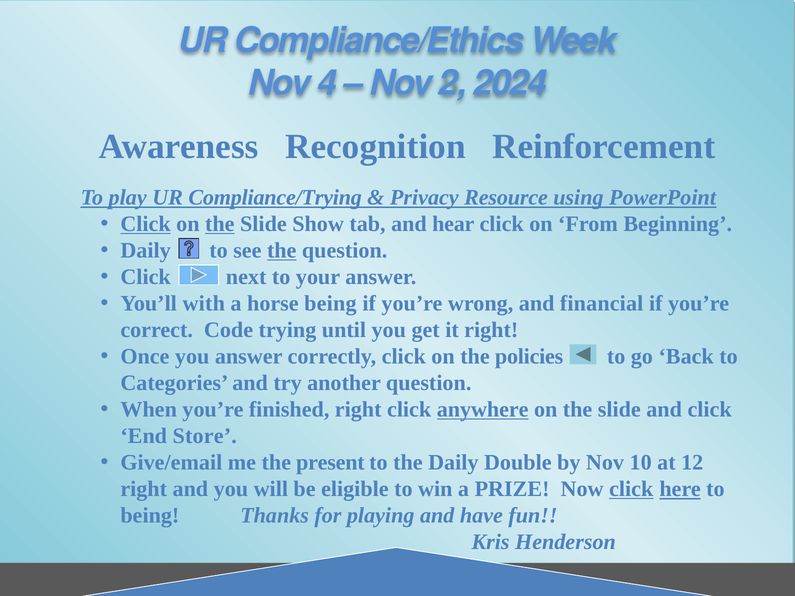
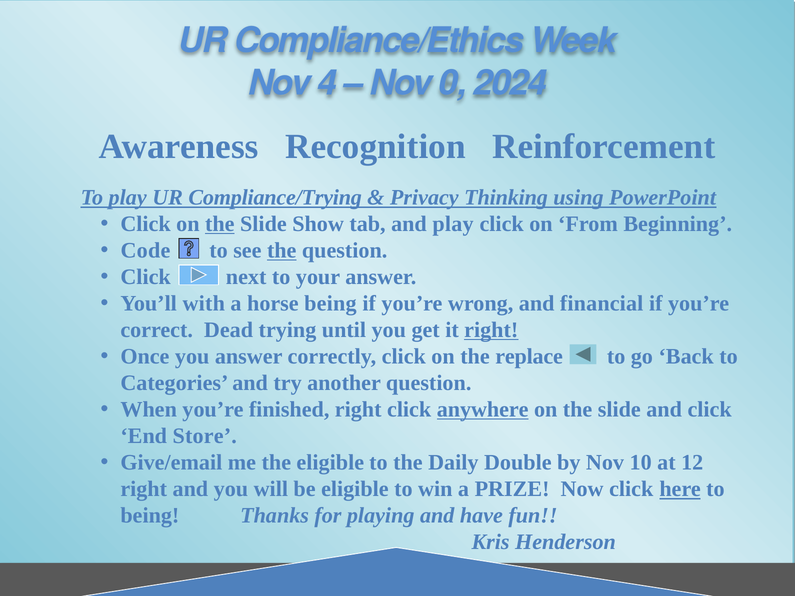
2: 2 -> 0 (453, 83)
Resource: Resource -> Thinking (506, 198)
Click underline: present -> none (146, 224)
and hear: hear -> play (453, 224)
Daily: Daily -> Code (145, 251)
Code: Code -> Dead (229, 330)
right underline: none -> present (491, 330)
policies: policies -> replace (529, 357)
the present: present -> eligible (330, 463)
click underline: present -> none (631, 489)
